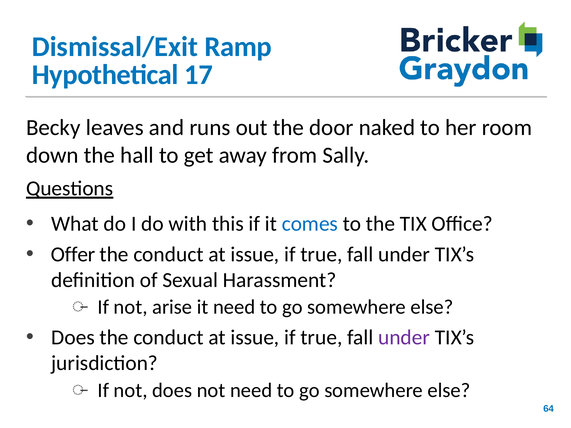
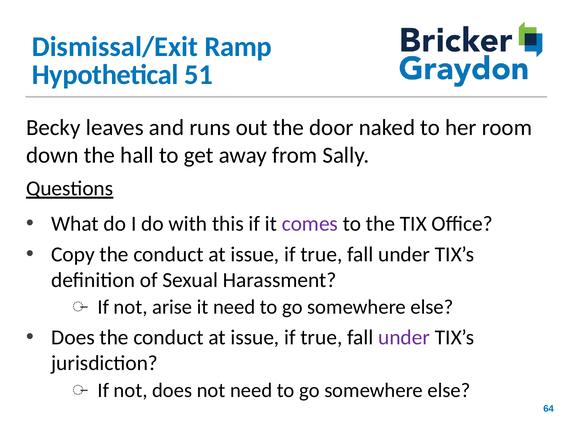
17: 17 -> 51 (199, 75)
comes colour: blue -> purple (310, 224)
Offer: Offer -> Copy (73, 255)
